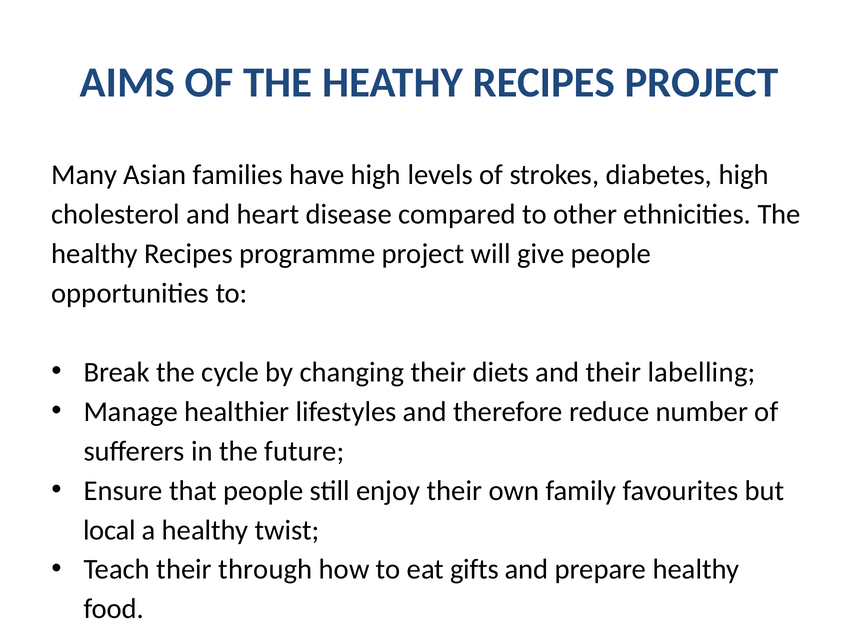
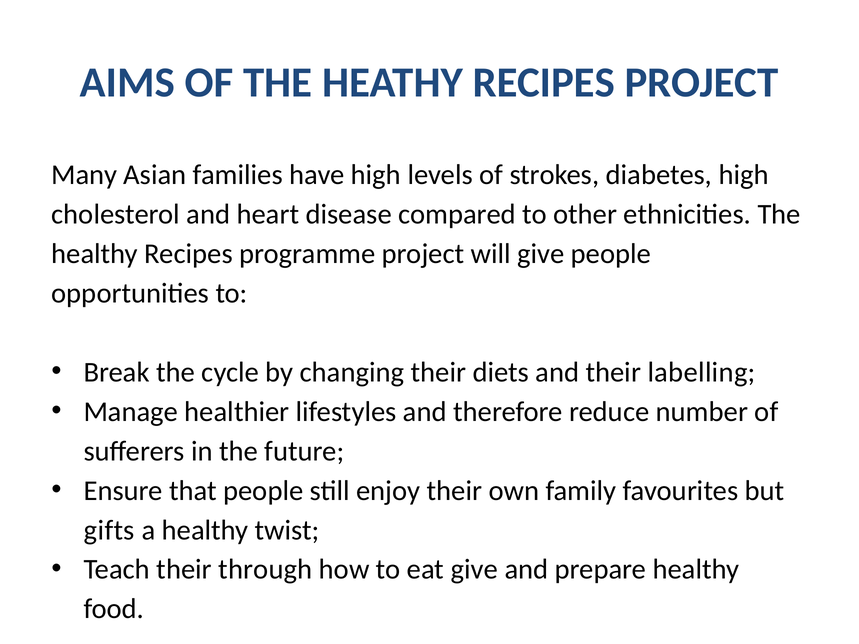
local: local -> gifts (109, 530)
eat gifts: gifts -> give (474, 570)
